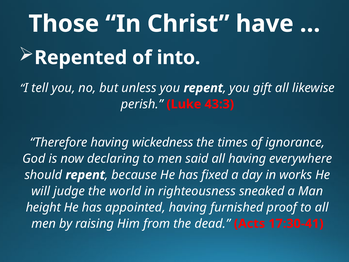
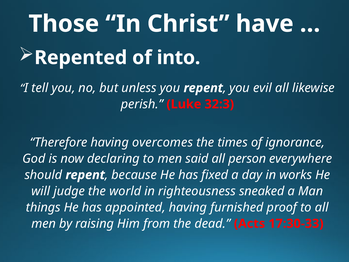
gift: gift -> evil (262, 88)
43:3: 43:3 -> 32:3 (219, 104)
wickedness: wickedness -> overcomes (163, 142)
all having: having -> person (247, 159)
height: height -> things (43, 207)
17:30-41: 17:30-41 -> 17:30-33 (296, 223)
